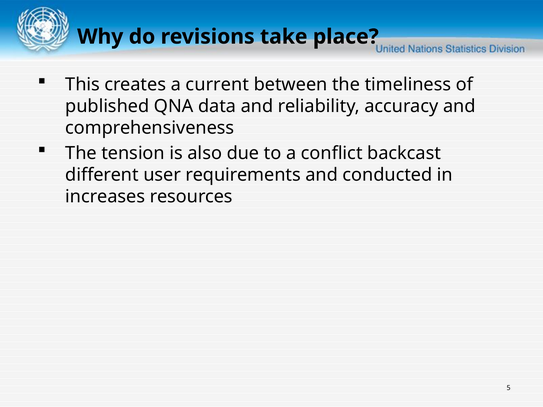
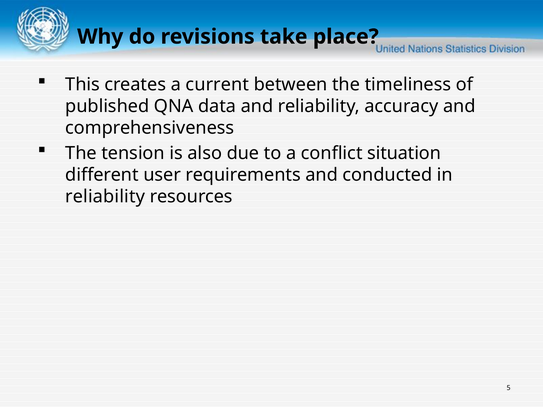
backcast: backcast -> situation (404, 153)
increases: increases -> reliability (105, 197)
